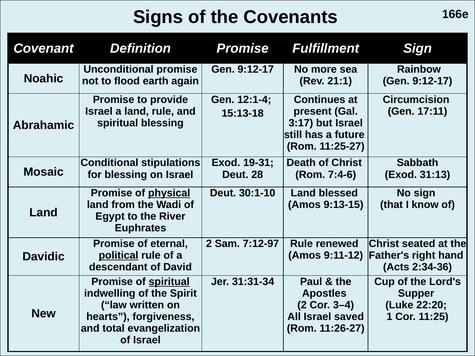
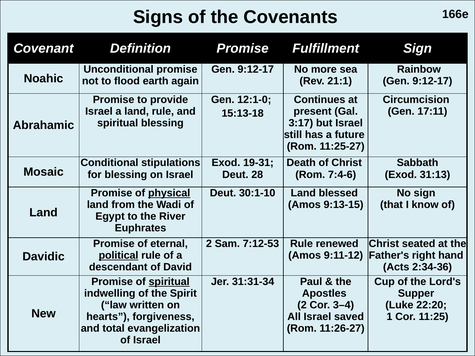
12:1-4: 12:1-4 -> 12:1-0 (254, 100)
7:12-97: 7:12-97 -> 7:12-53 (261, 244)
